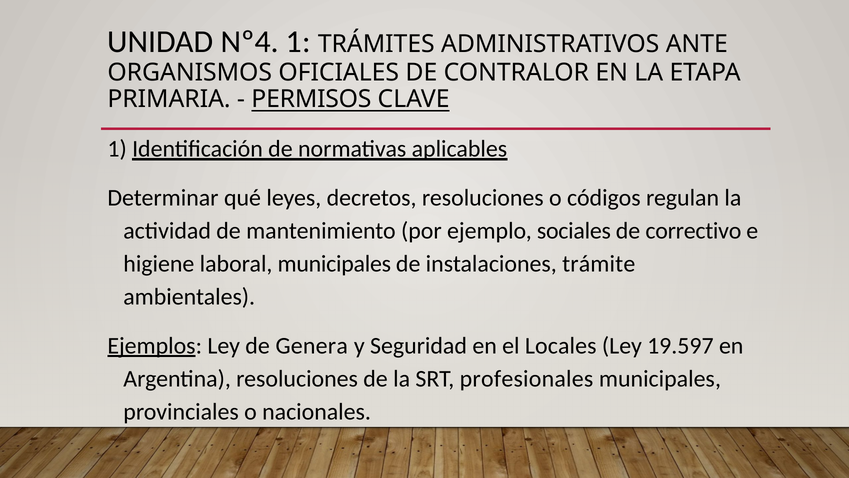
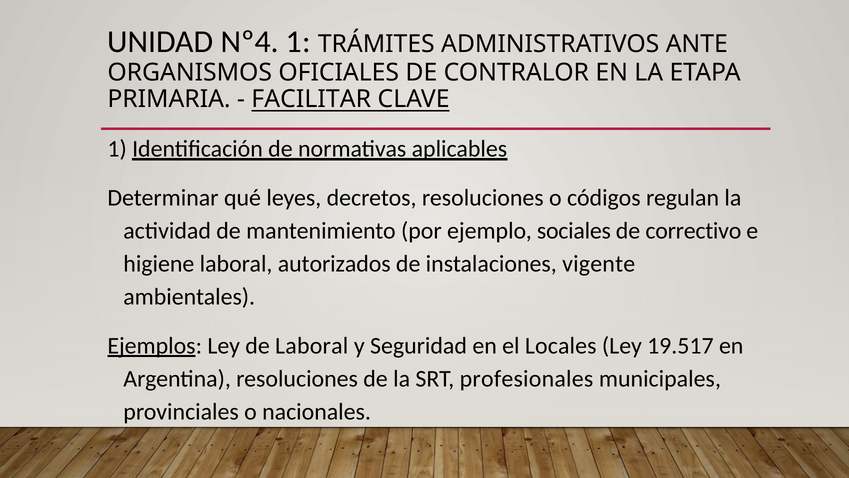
PERMISOS: PERMISOS -> FACILITAR (311, 99)
laboral municipales: municipales -> autorizados (334, 264)
trámite: trámite -> vigente (599, 264)
de Genera: Genera -> Laboral (312, 345)
19.597: 19.597 -> 19.517 (680, 345)
